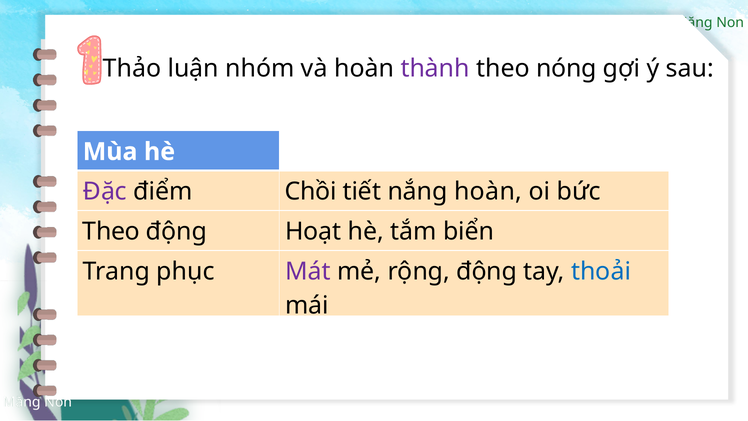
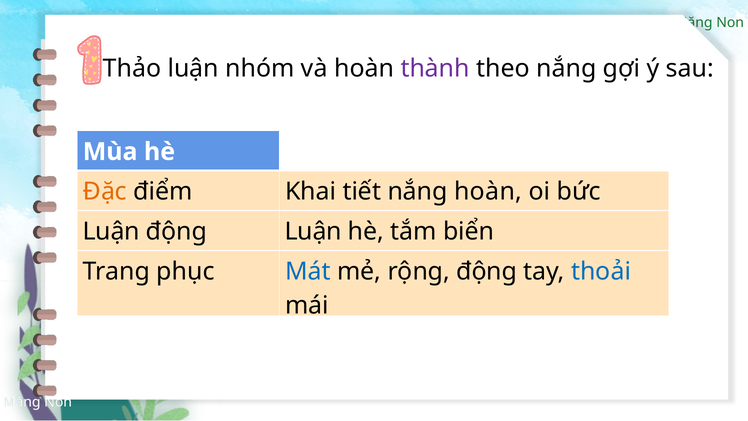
theo nóng: nóng -> nắng (566, 68)
Đặc colour: purple -> orange (105, 192)
Chồi: Chồi -> Khai (311, 192)
Theo: Theo -> Luận (111, 232)
động Hoạt: Hoạt -> Luận (313, 232)
Mát colour: purple -> blue (308, 272)
